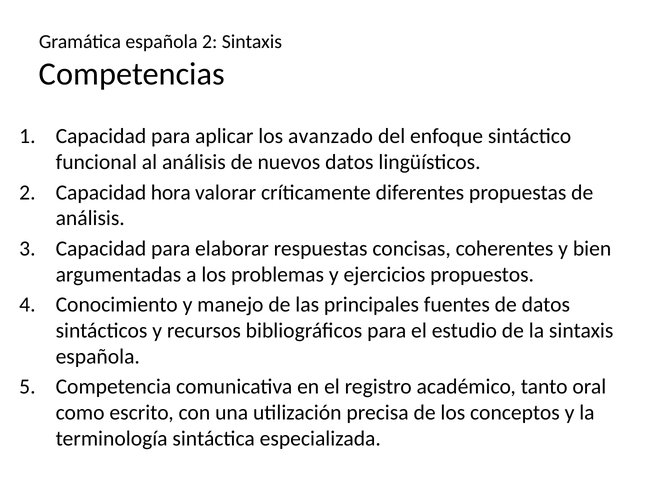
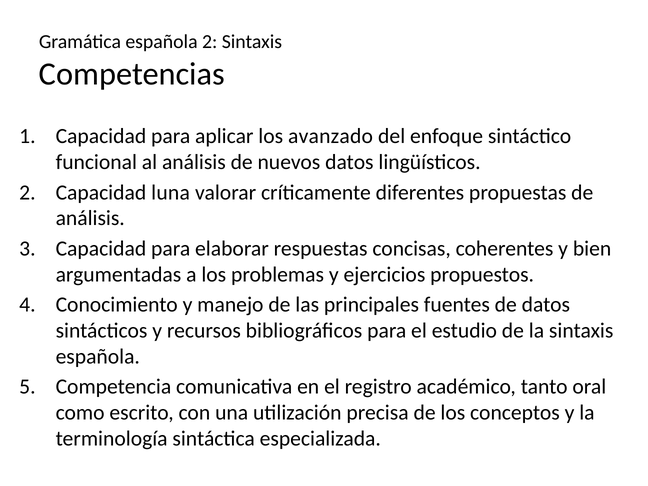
hora: hora -> luna (171, 192)
